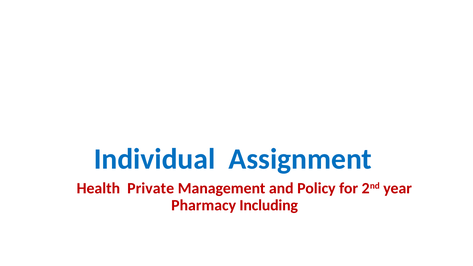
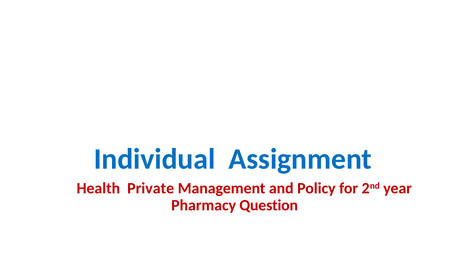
Including: Including -> Question (269, 205)
